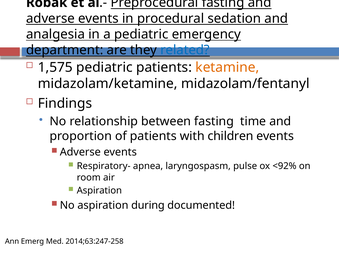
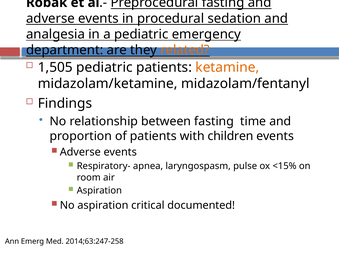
related colour: blue -> orange (185, 50)
1,575: 1,575 -> 1,505 (55, 67)
<92%: <92% -> <15% (285, 166)
during: during -> critical (148, 205)
